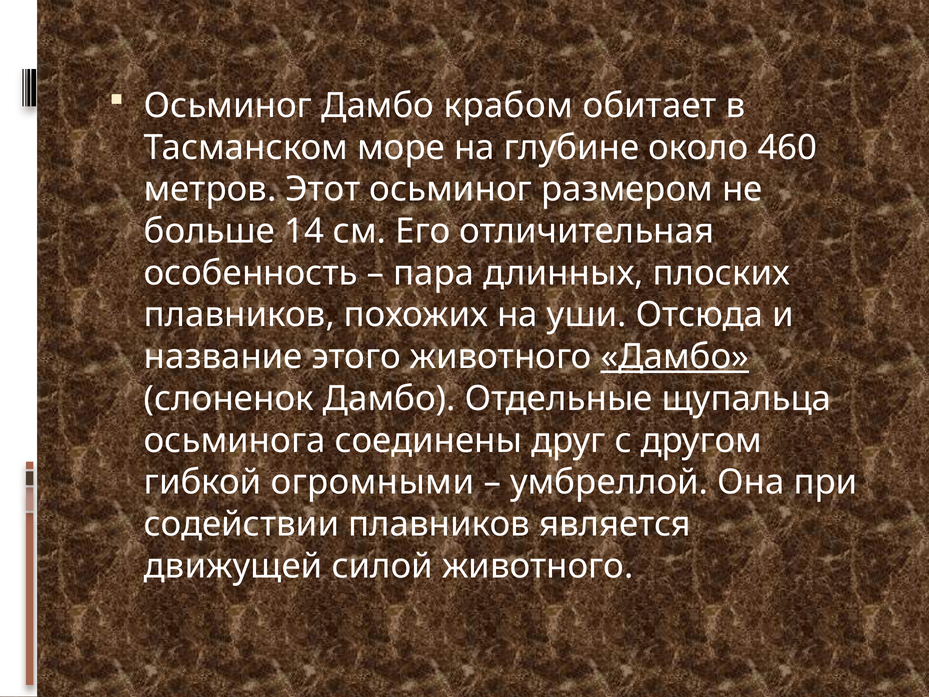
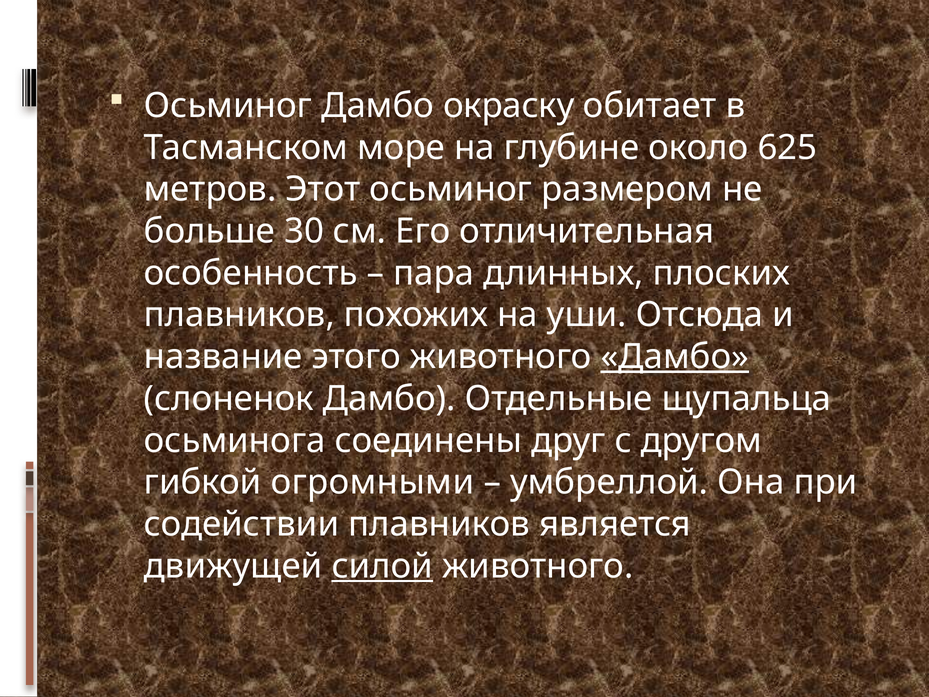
крабом: крабом -> окраску (509, 106)
460: 460 -> 625 (787, 147)
14: 14 -> 30 (304, 231)
силой underline: none -> present (382, 566)
